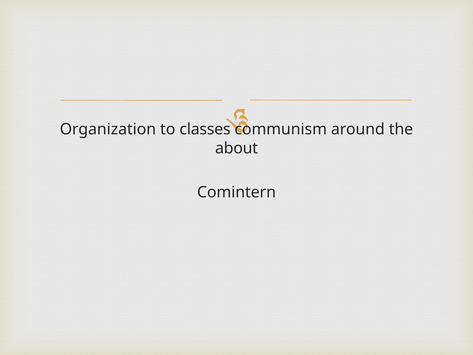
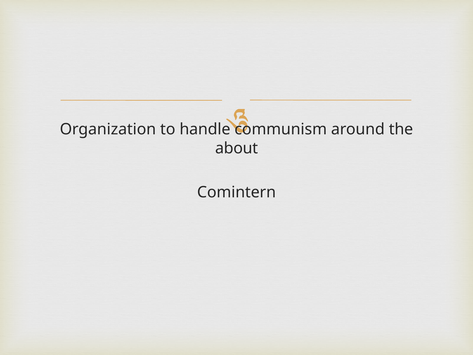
classes: classes -> handle (205, 129)
